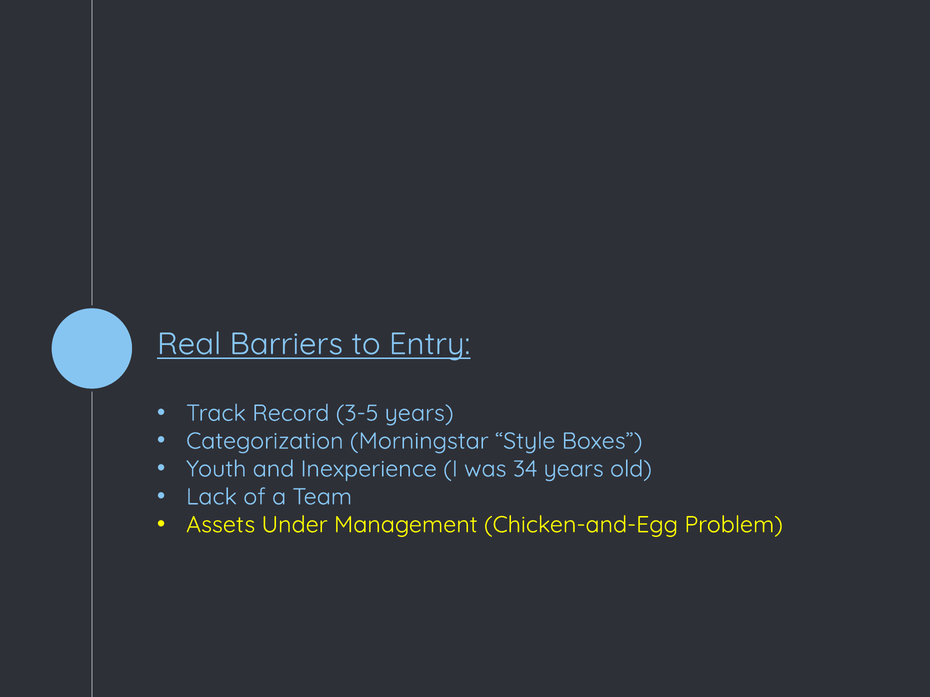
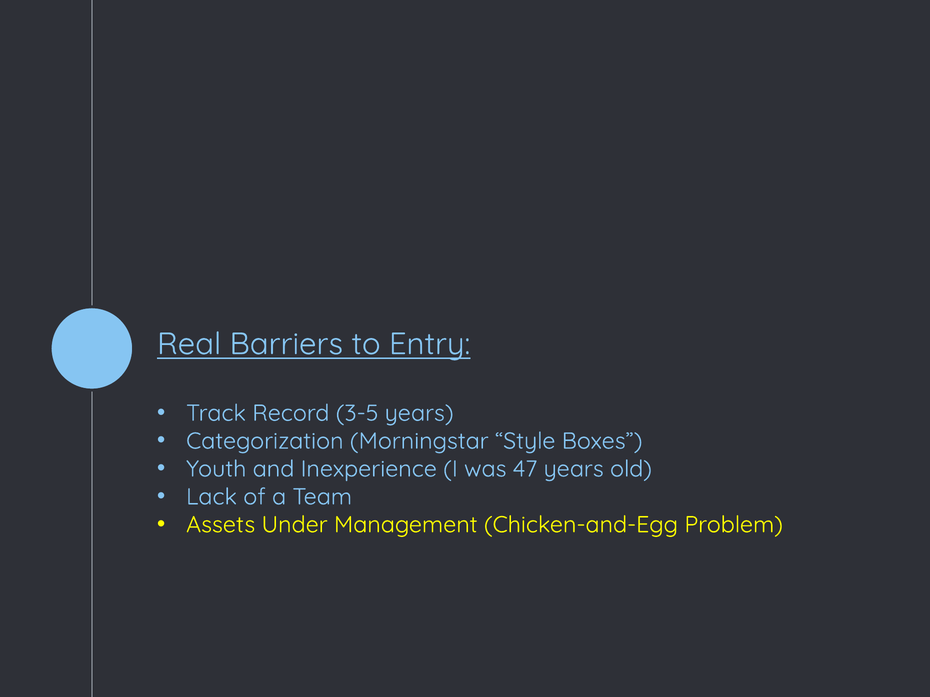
34: 34 -> 47 (525, 469)
